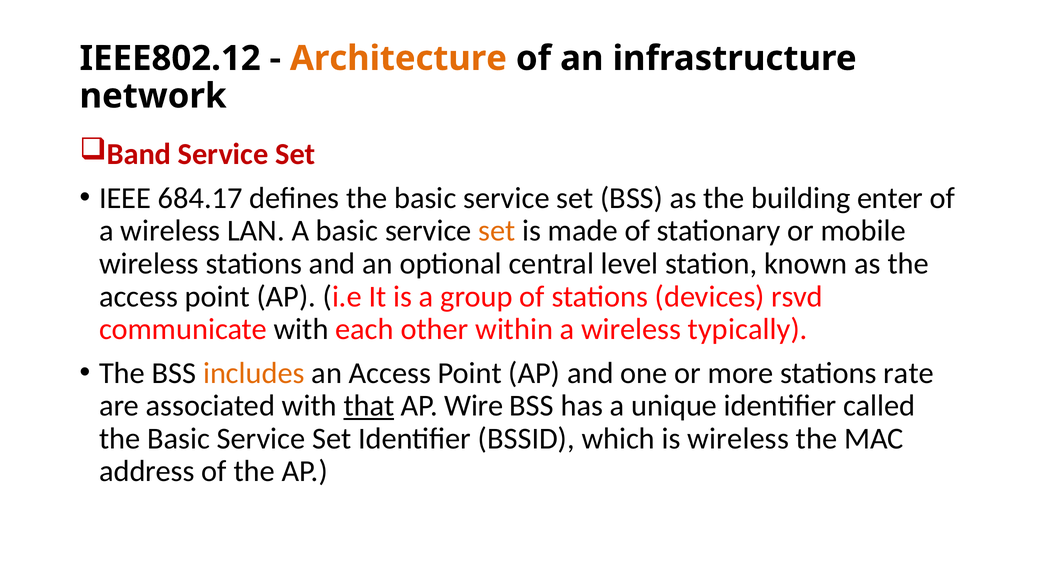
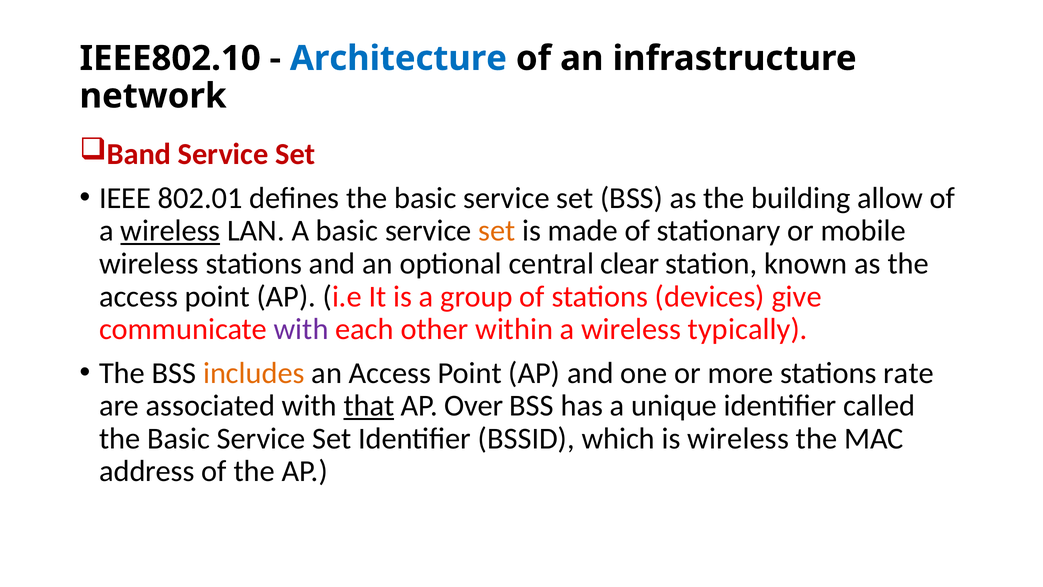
IEEE802.12: IEEE802.12 -> IEEE802.10 (170, 58)
Architecture colour: orange -> blue (398, 58)
684.17: 684.17 -> 802.01 (200, 198)
enter: enter -> allow (890, 198)
wireless underline: none -> present (170, 231)
level: level -> clear (630, 263)
rsvd: rsvd -> give (797, 296)
with colour: black -> purple (301, 329)
Wire: Wire -> Over (474, 406)
